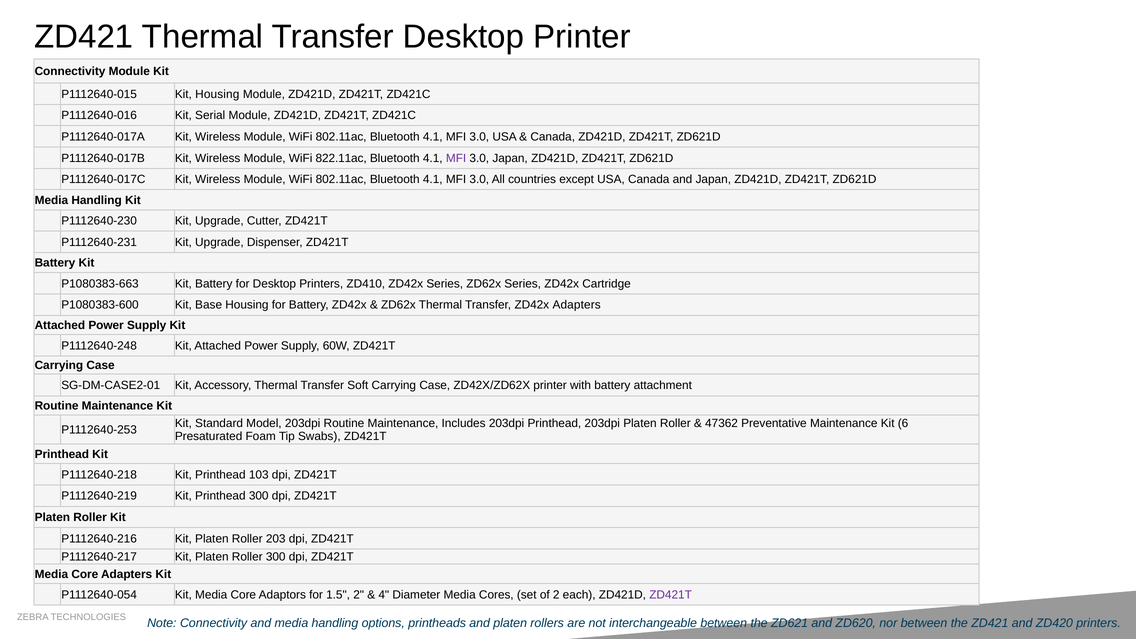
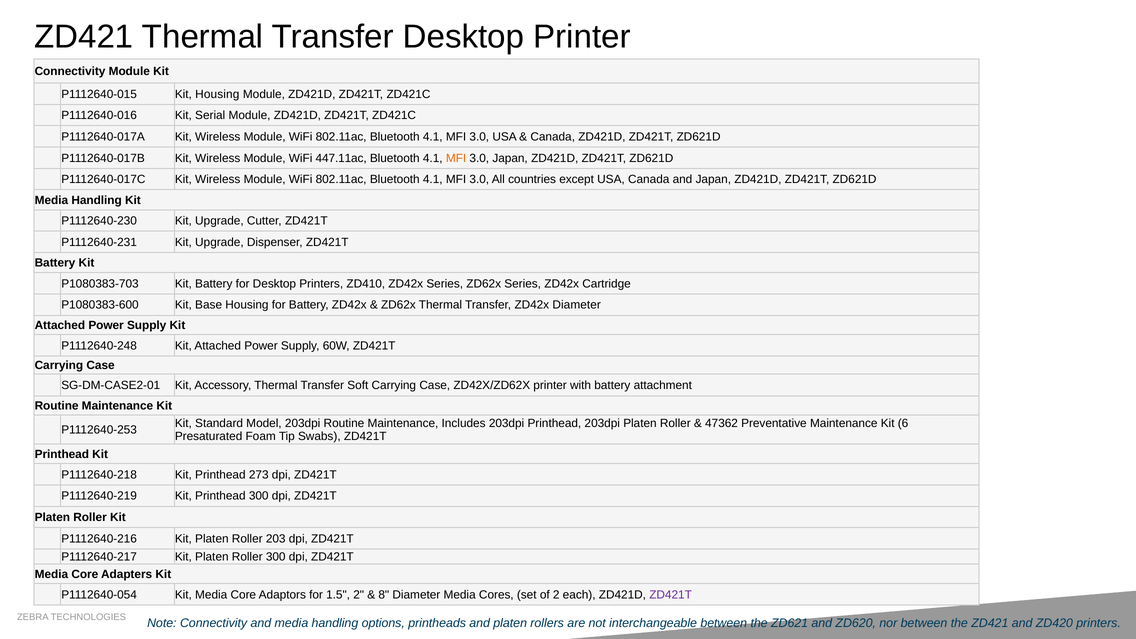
822.11ac: 822.11ac -> 447.11ac (341, 158)
MFI colour: purple -> orange (456, 158)
P1080383-663: P1080383-663 -> P1080383-703 (100, 284)
ZD42x Adapters: Adapters -> Diameter (577, 305)
103: 103 -> 273 (259, 475)
4: 4 -> 8 (384, 595)
